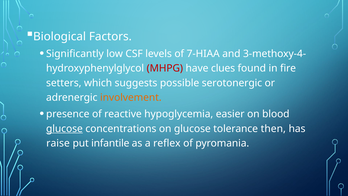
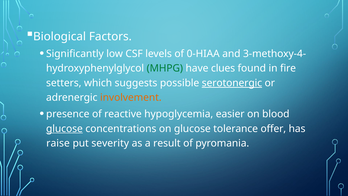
7-HIAA: 7-HIAA -> 0-HIAA (203, 54)
MHPG colour: red -> green (165, 68)
serotonergic underline: none -> present (232, 83)
then: then -> offer (273, 129)
infantile: infantile -> severity (110, 143)
reflex: reflex -> result (167, 143)
